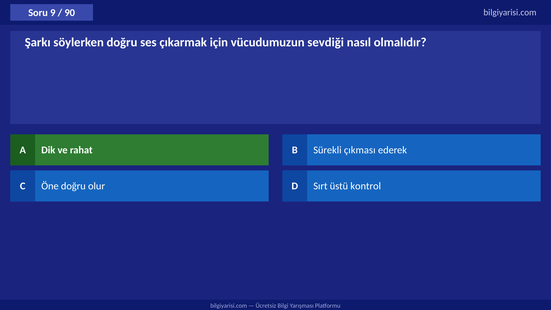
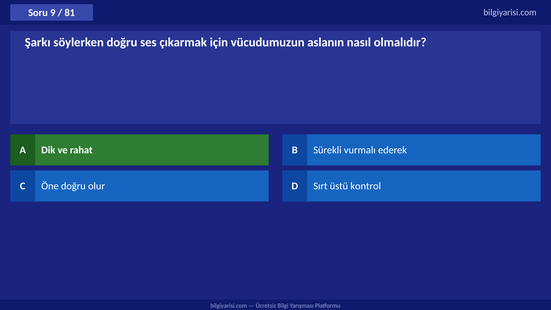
90: 90 -> 81 (70, 13)
sevdiği: sevdiği -> aslanın (326, 42)
çıkması: çıkması -> vurmalı (360, 150)
